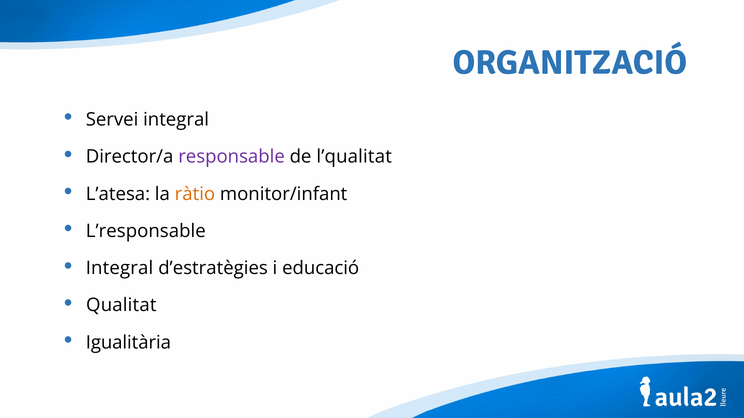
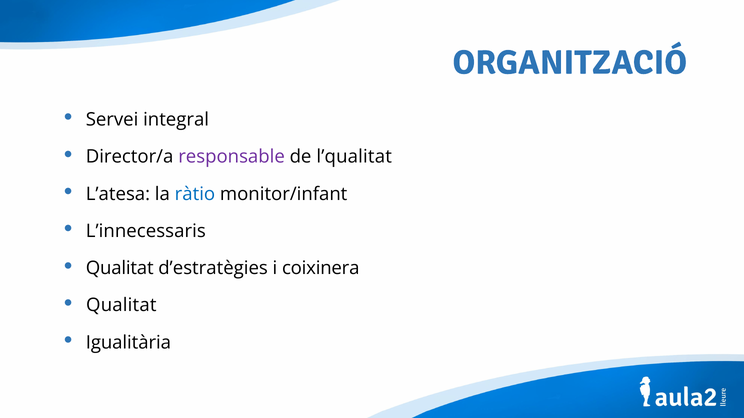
ràtio colour: orange -> blue (195, 194)
L’responsable: L’responsable -> L’innecessaris (146, 231)
Integral: Integral -> Qualitat (120, 269)
educació: educació -> coixinera (321, 269)
